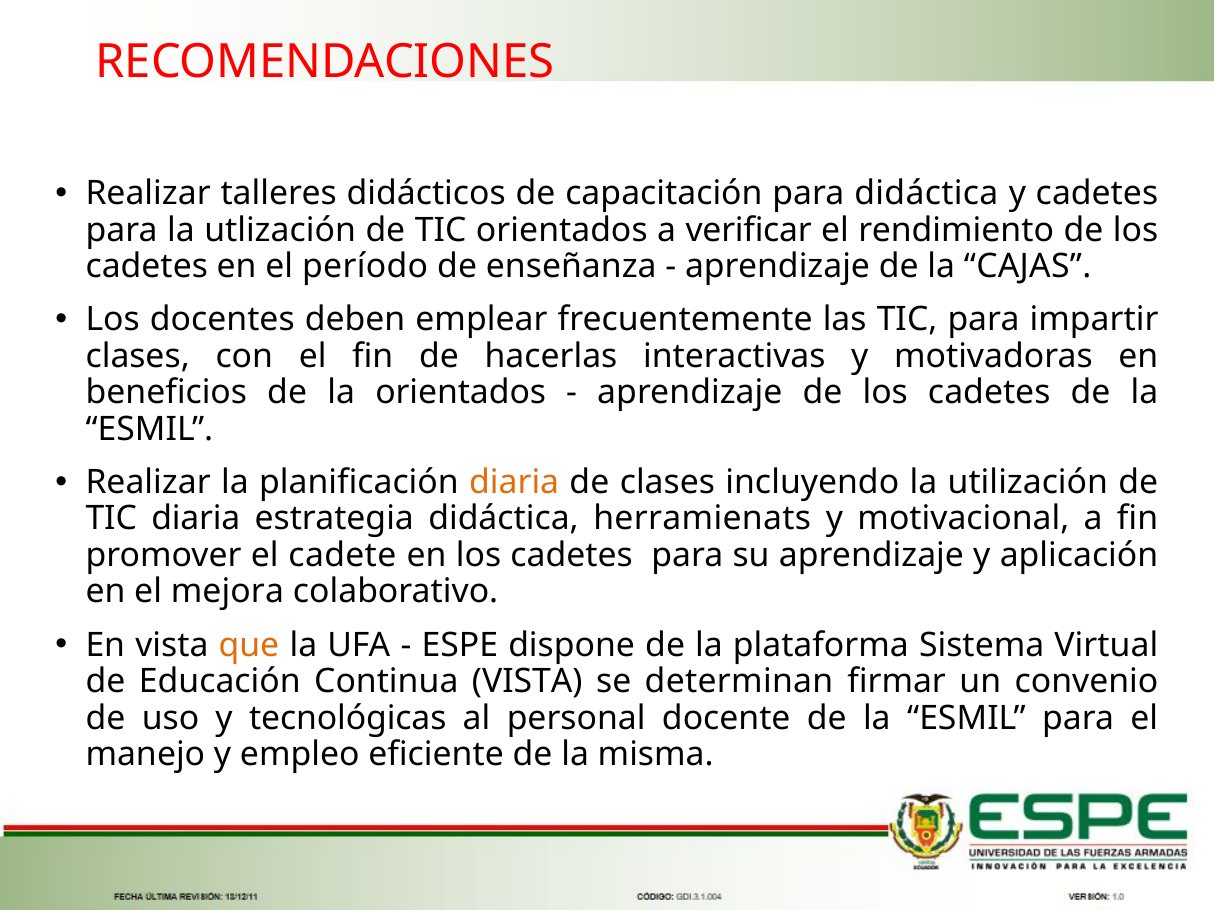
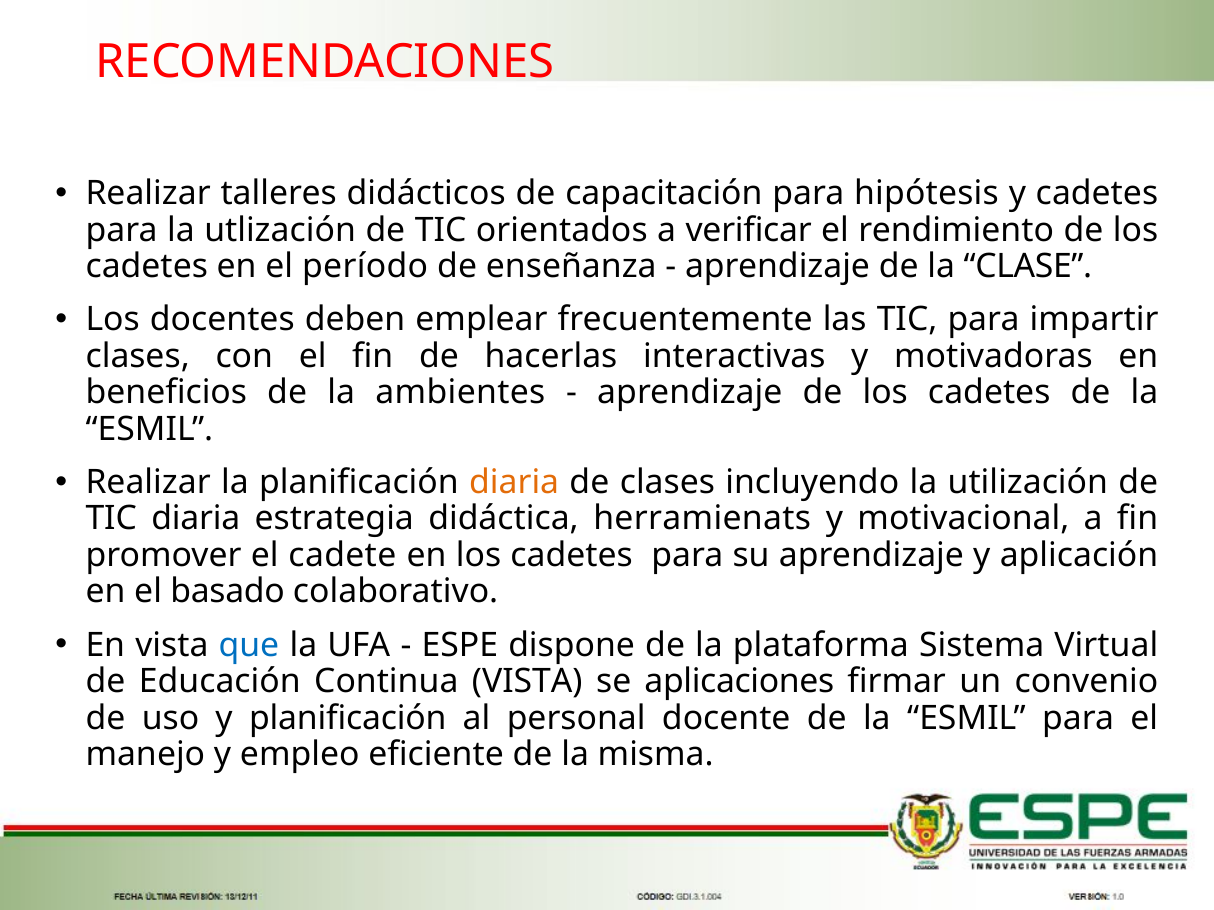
para didáctica: didáctica -> hipótesis (926, 194)
CAJAS: CAJAS -> CLASE (1028, 267)
la orientados: orientados -> ambientes (460, 393)
mejora: mejora -> basado (228, 592)
que colour: orange -> blue (249, 645)
determinan: determinan -> aplicaciones (739, 682)
y tecnológicas: tecnológicas -> planificación (348, 718)
